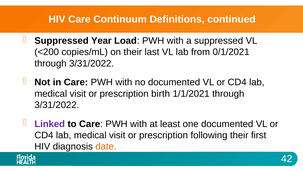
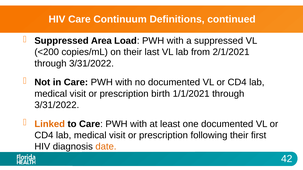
Year: Year -> Area (101, 41)
0/1/2021: 0/1/2021 -> 2/1/2021 (231, 52)
Linked colour: purple -> orange (50, 124)
